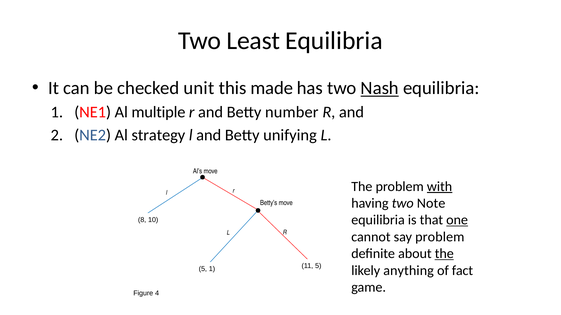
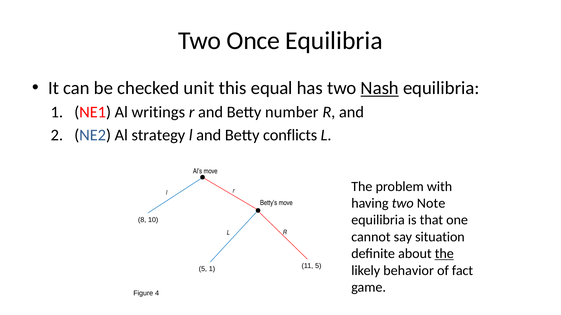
Least: Least -> Once (253, 41)
made: made -> equal (272, 88)
multiple: multiple -> writings (158, 112)
unifying: unifying -> conflicts (290, 135)
with underline: present -> none (440, 187)
one underline: present -> none (457, 220)
say problem: problem -> situation (440, 237)
anything: anything -> behavior (409, 271)
